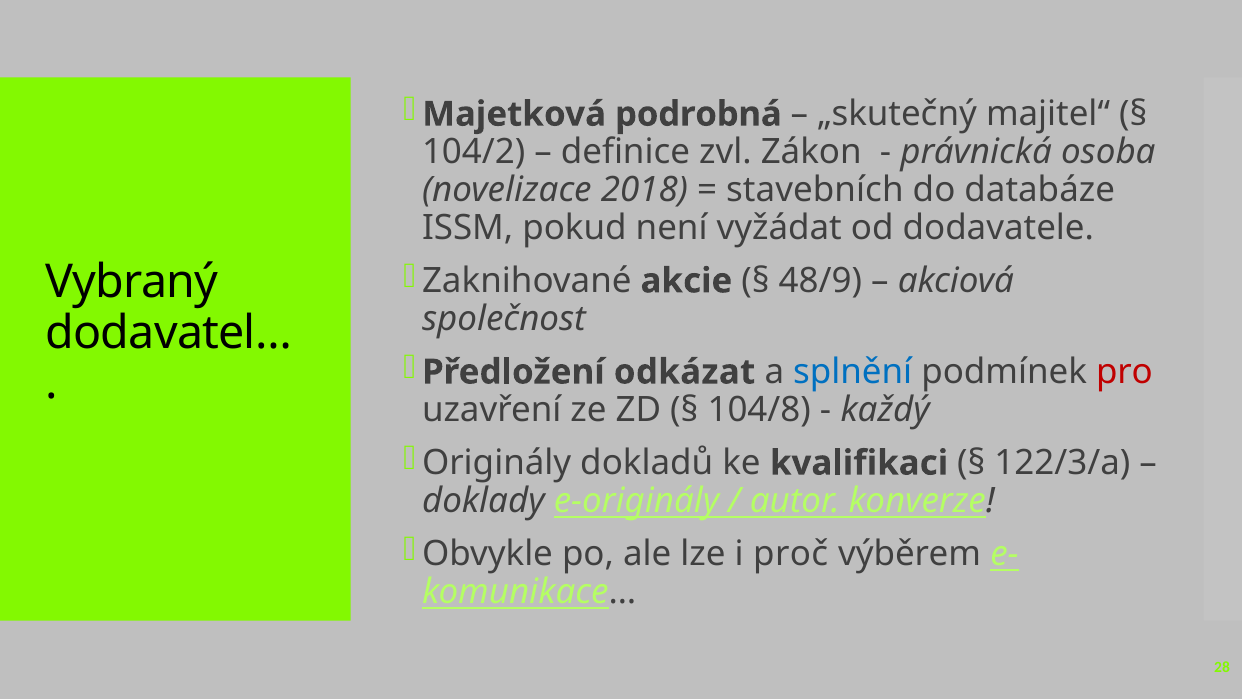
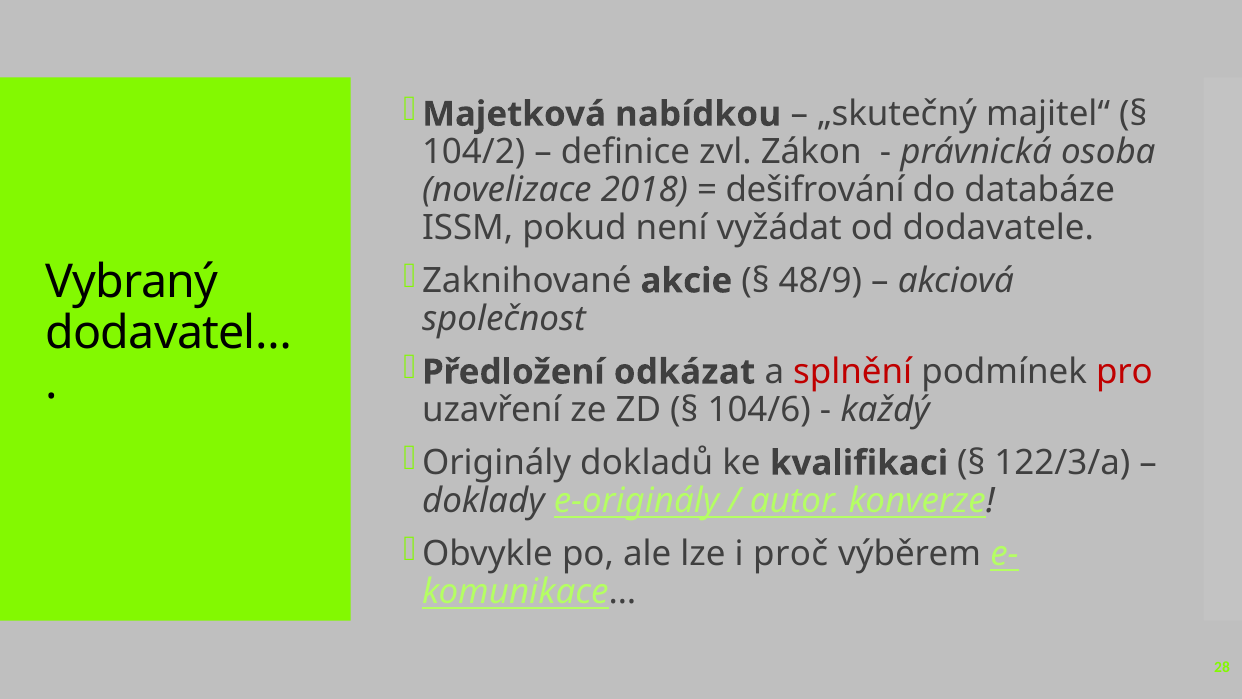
podrobná: podrobná -> nabídkou (698, 114)
stavebních: stavebních -> dešifrování (815, 190)
splnění colour: blue -> red (853, 372)
104/8: 104/8 -> 104/6 (759, 410)
